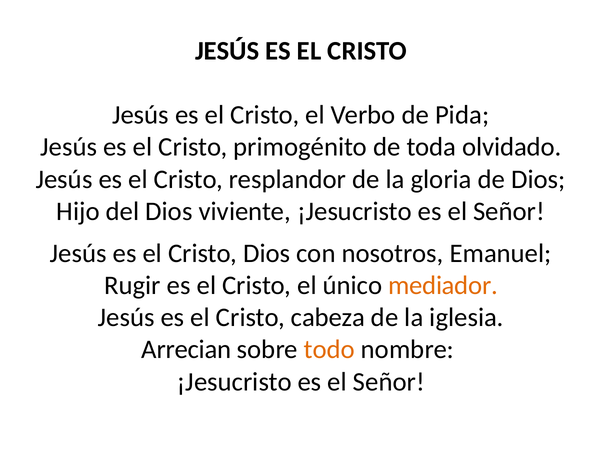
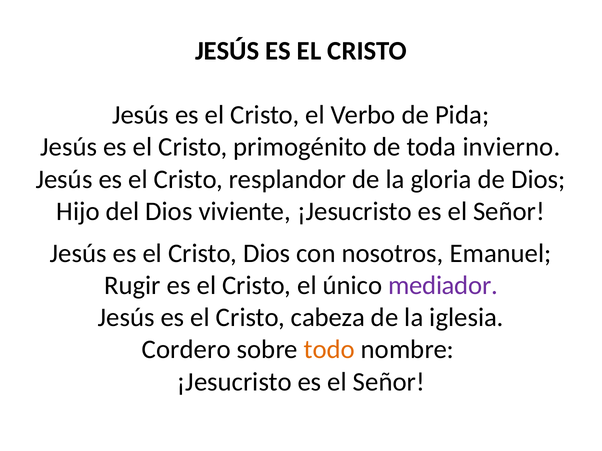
olvidado: olvidado -> invierno (512, 147)
mediador colour: orange -> purple (443, 286)
Arrecian: Arrecian -> Cordero (186, 350)
